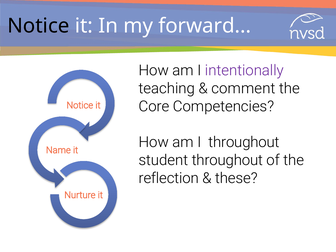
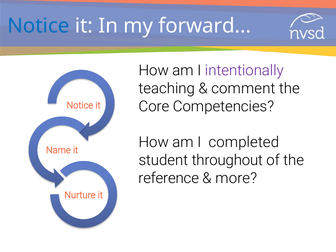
Notice colour: black -> blue (38, 26)
I throughout: throughout -> completed (244, 142)
reflection: reflection -> reference (169, 178)
these: these -> more (236, 178)
